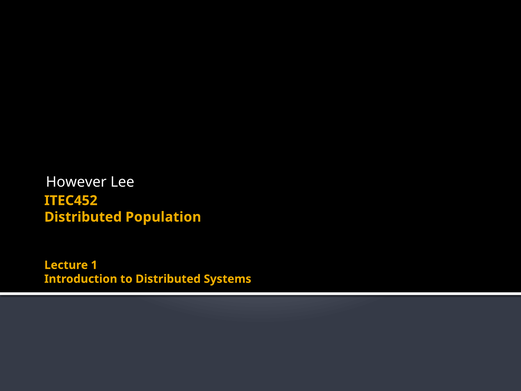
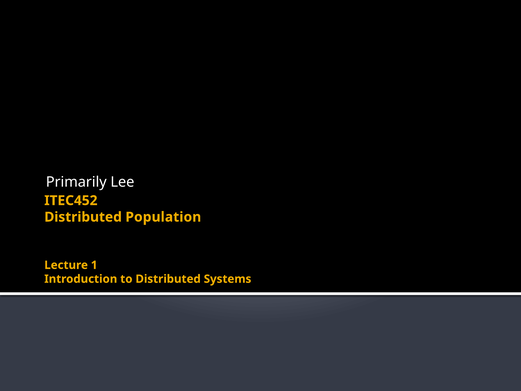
However: However -> Primarily (76, 182)
